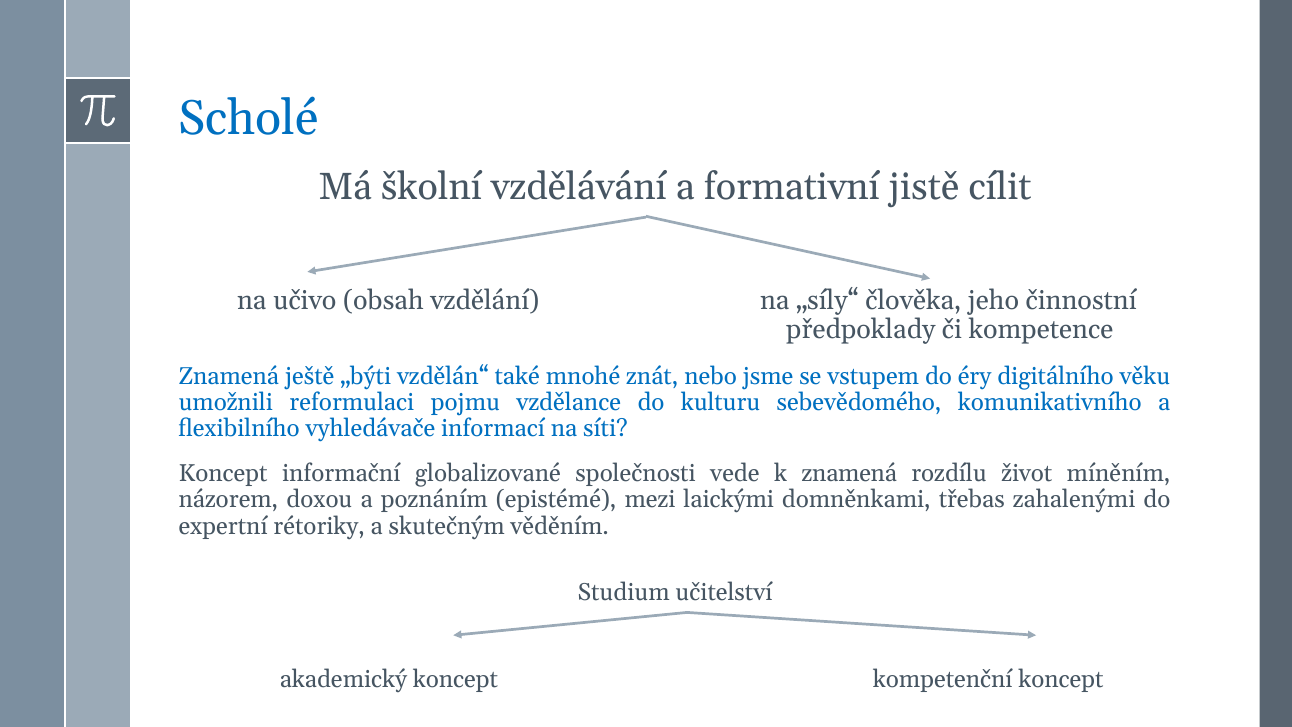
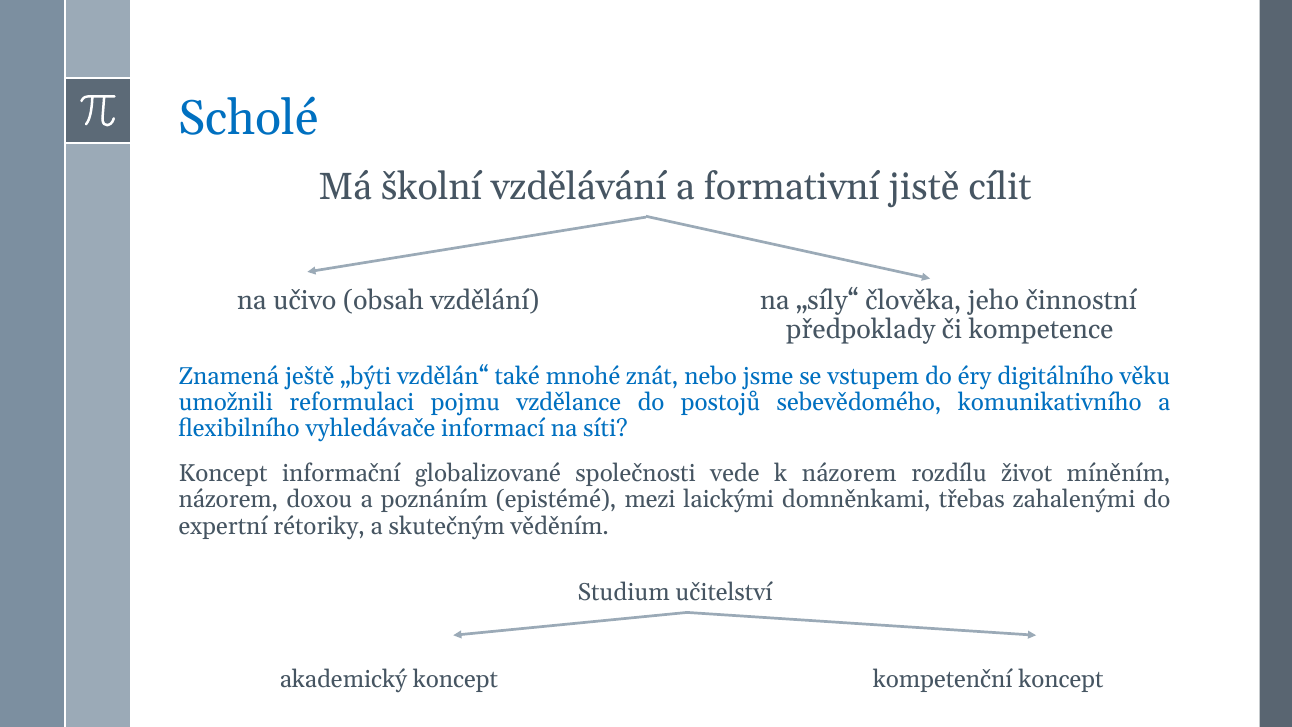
kulturu: kulturu -> postojů (721, 402)
k znamená: znamená -> názorem (849, 474)
